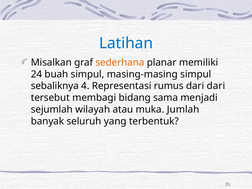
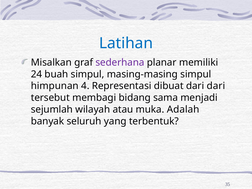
sederhana colour: orange -> purple (120, 62)
sebaliknya: sebaliknya -> himpunan (55, 86)
rumus: rumus -> dibuat (169, 86)
Jumlah: Jumlah -> Adalah (183, 109)
